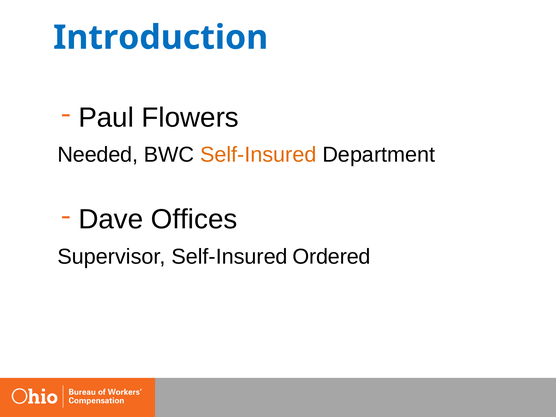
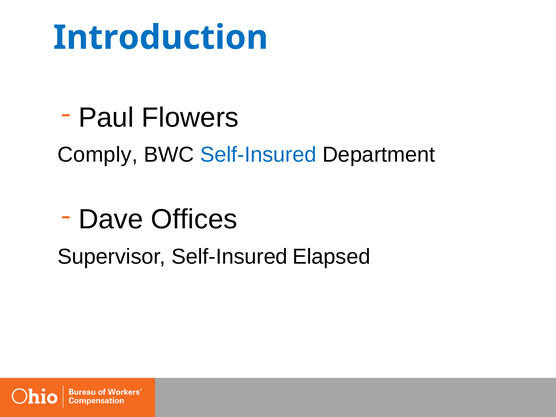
Needed: Needed -> Comply (98, 155)
Self-Insured colour: orange -> blue (258, 155)
Ordered: Ordered -> Elapsed (331, 257)
